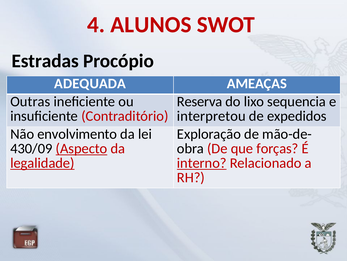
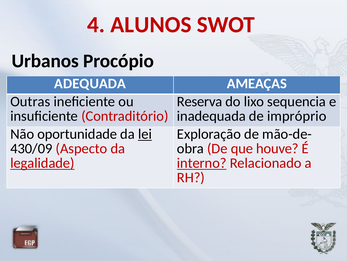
Estradas: Estradas -> Urbanos (45, 61)
interpretou: interpretou -> inadequada (211, 116)
expedidos: expedidos -> impróprio (297, 116)
envolvimento: envolvimento -> oportunidade (77, 134)
lei underline: none -> present (145, 134)
Aspecto underline: present -> none (81, 148)
forças: forças -> houve (277, 148)
